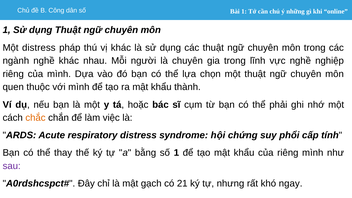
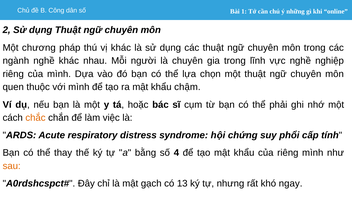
1: 1 -> 2 (7, 30)
Một distress: distress -> chương (39, 48)
thành: thành -> chậm (187, 87)
số 1: 1 -> 4 (176, 153)
sau colour: purple -> orange (12, 166)
21: 21 -> 13 (182, 184)
